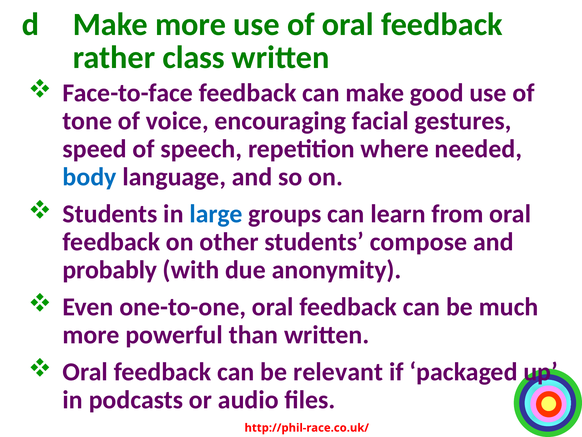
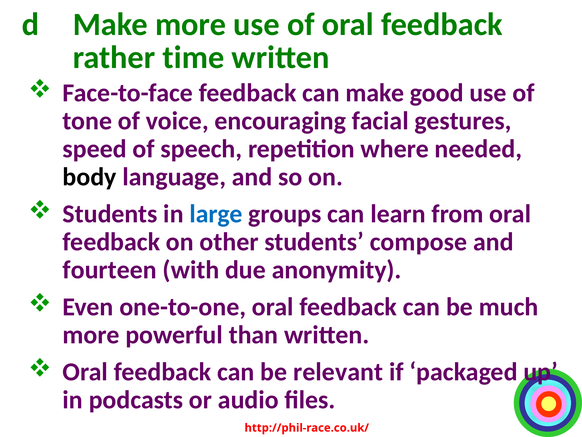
class: class -> time (193, 57)
body colour: blue -> black (90, 177)
probably: probably -> fourteen (110, 270)
